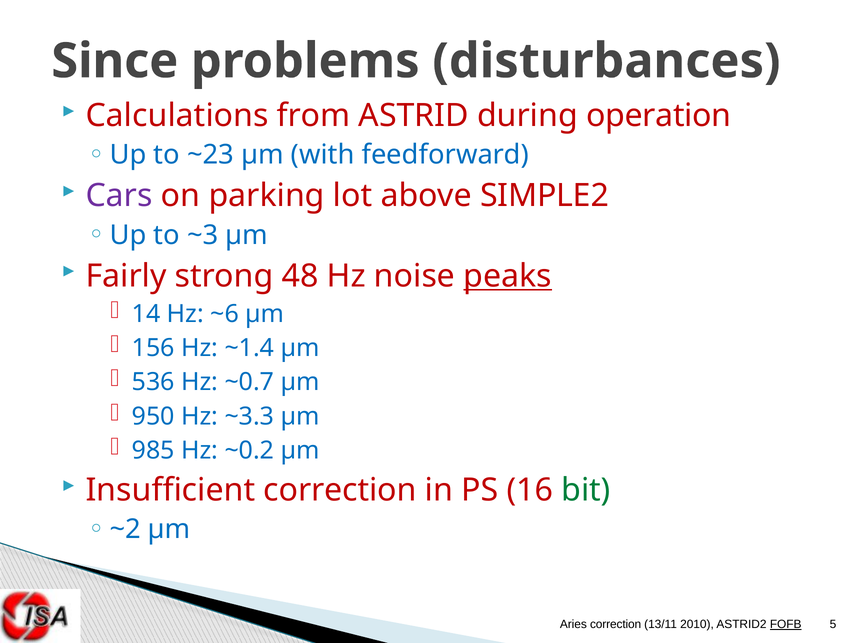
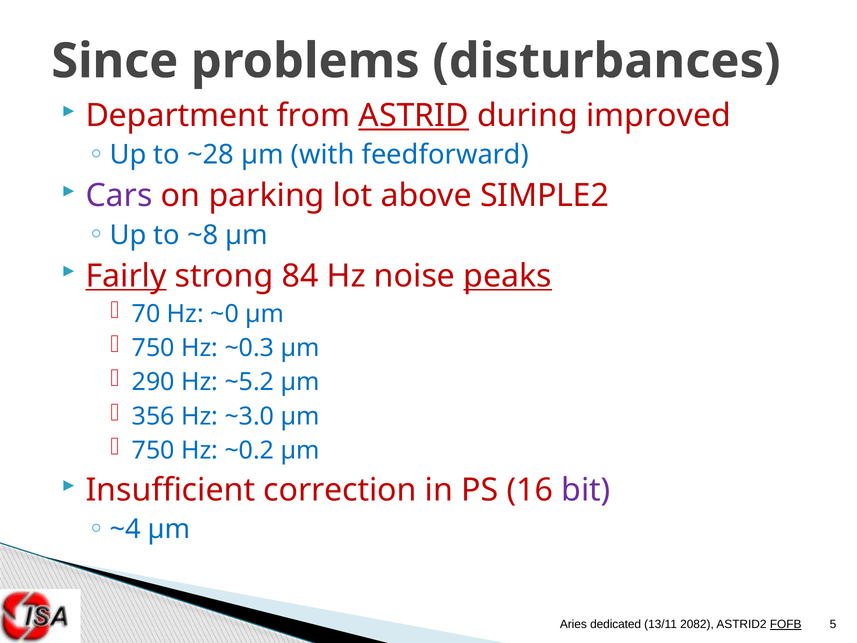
Calculations: Calculations -> Department (177, 116)
ASTRID underline: none -> present (414, 116)
operation: operation -> improved (659, 116)
~23: ~23 -> ~28 (211, 155)
~3: ~3 -> ~8 (203, 235)
Fairly underline: none -> present (126, 276)
48: 48 -> 84 (300, 276)
14: 14 -> 70 (146, 314)
~6: ~6 -> ~0 (225, 314)
156: 156 -> 750 (153, 348)
~1.4: ~1.4 -> ~0.3 (249, 348)
536: 536 -> 290 (153, 382)
~0.7: ~0.7 -> ~5.2 (249, 382)
950: 950 -> 356 (153, 416)
~3.3: ~3.3 -> ~3.0 (249, 416)
985: 985 -> 750 (153, 450)
bit colour: green -> purple (586, 490)
~2: ~2 -> ~4 (125, 529)
Aries correction: correction -> dedicated (616, 624)
2010: 2010 -> 2082 (697, 624)
